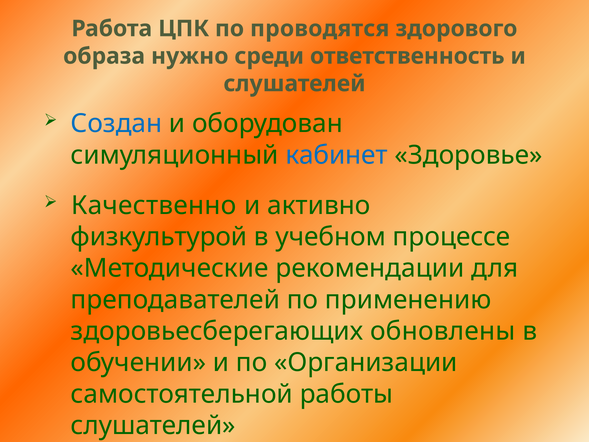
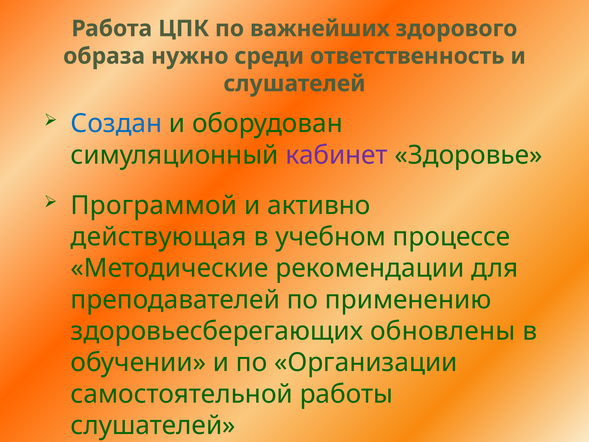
проводятся: проводятся -> важнейших (320, 29)
кабинет colour: blue -> purple (337, 155)
Качественно: Качественно -> Программой (154, 205)
физкультурой: физкультурой -> действующая (159, 237)
